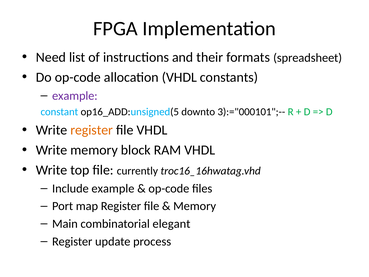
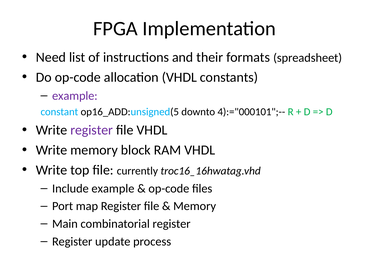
3):="000101";--: 3):="000101";-- -> 4):="000101";-- (251, 112)
register colour: orange -> purple (92, 130)
combinatorial elegant: elegant -> register (172, 224)
